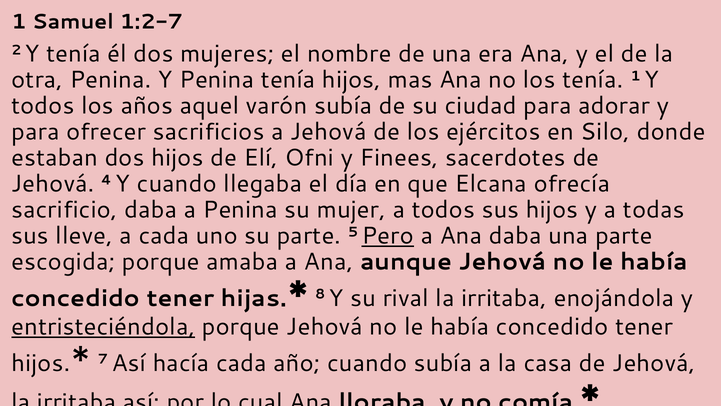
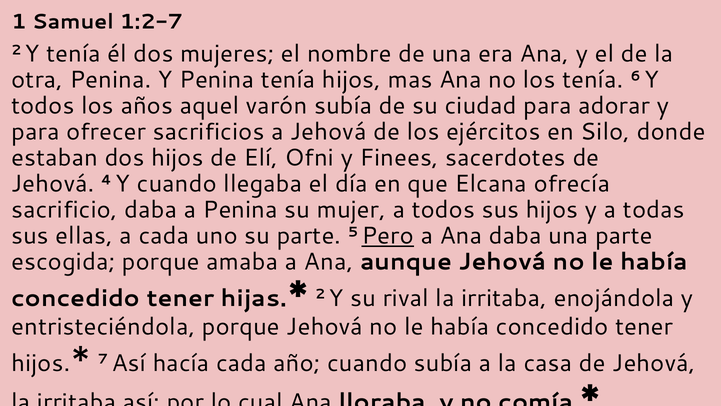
tenía 1: 1 -> 6 (636, 76)
lleve: lleve -> ellas (84, 236)
8: 8 -> 2 (320, 294)
entristeciéndola underline: present -> none (103, 327)
